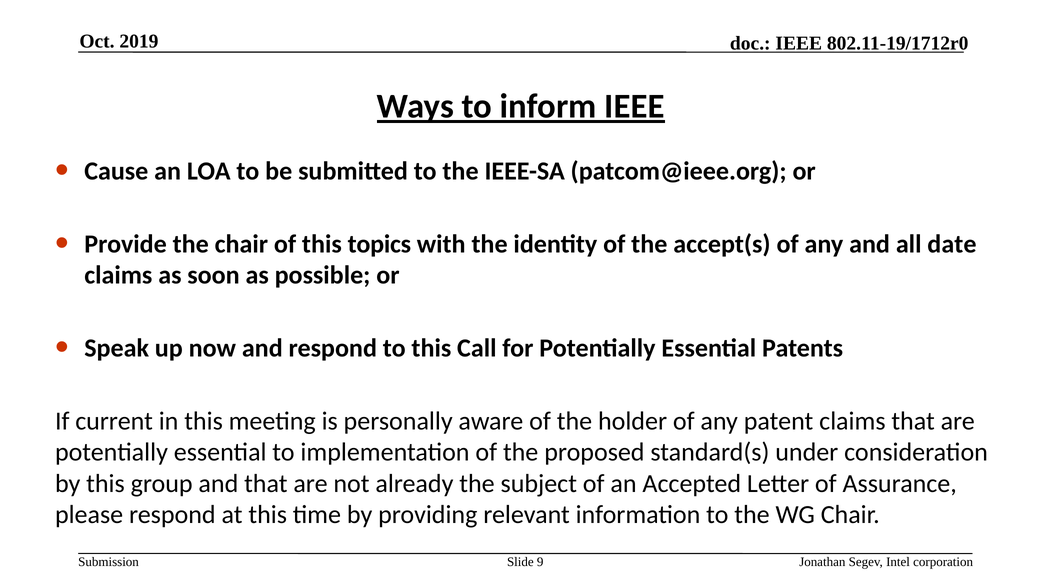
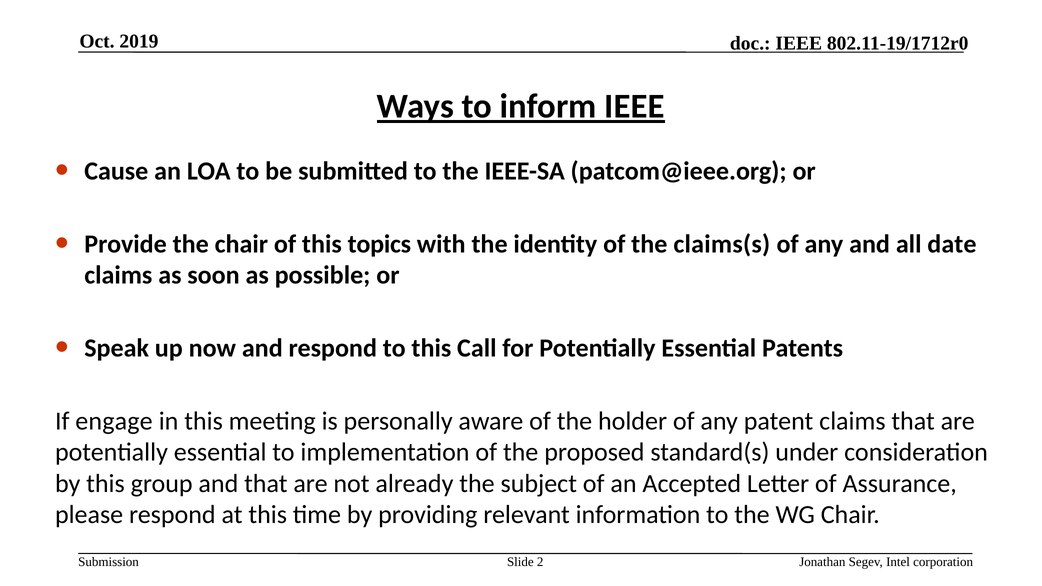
accept(s: accept(s -> claims(s (722, 244)
current: current -> engage (114, 421)
9: 9 -> 2 (540, 562)
